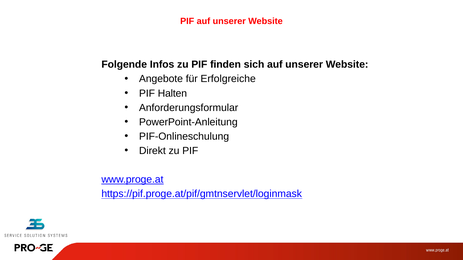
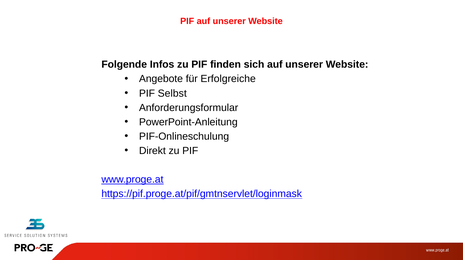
Halten: Halten -> Selbst (172, 93)
